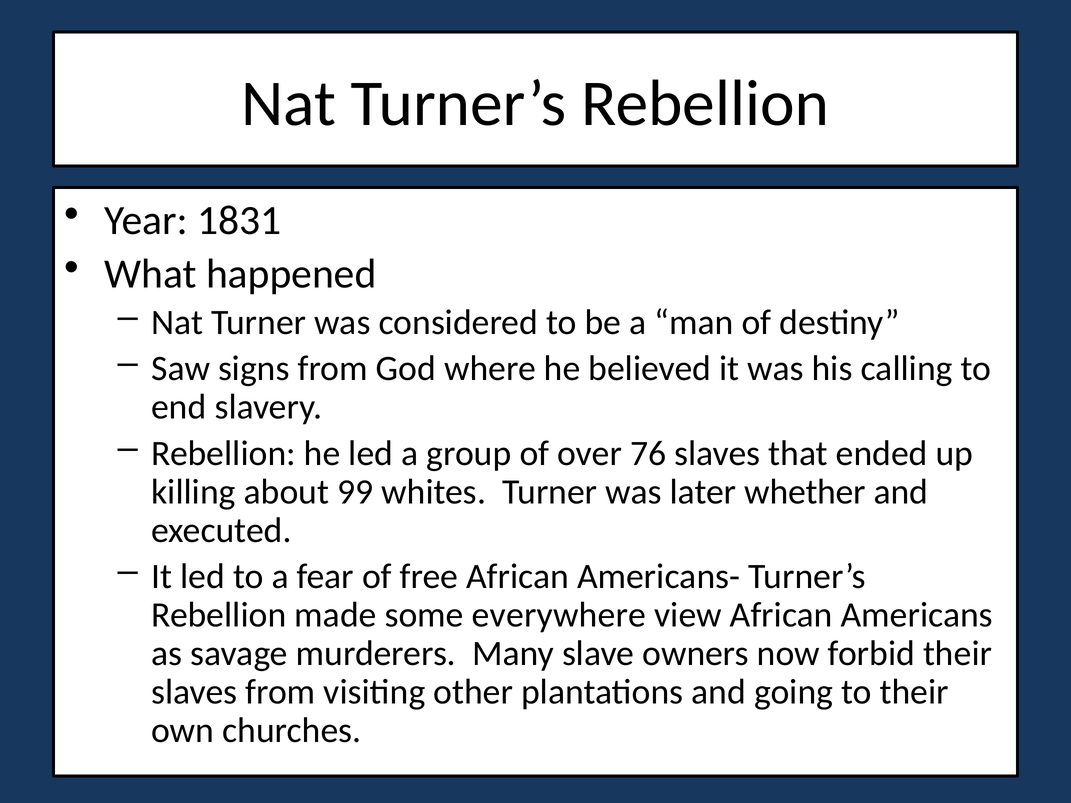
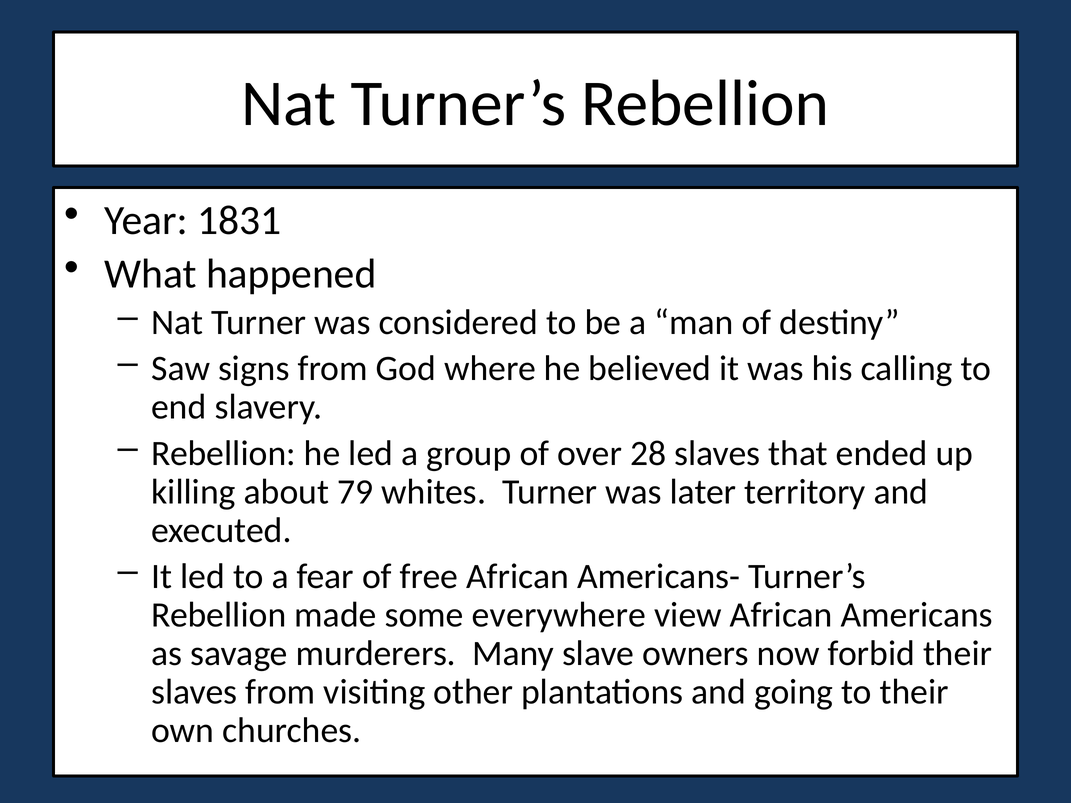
76: 76 -> 28 (648, 453)
99: 99 -> 79 (355, 492)
whether: whether -> territory (805, 492)
